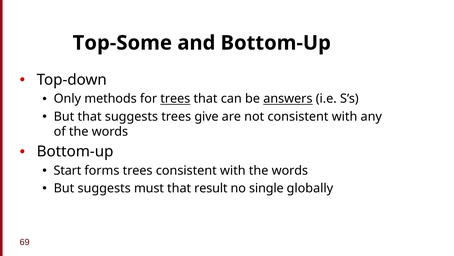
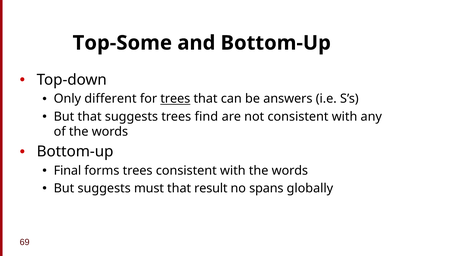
methods: methods -> different (110, 99)
answers underline: present -> none (288, 99)
give: give -> find (206, 116)
Start: Start -> Final (67, 170)
single: single -> spans (266, 188)
